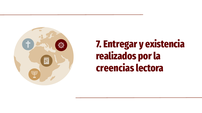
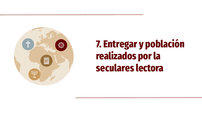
existencia: existencia -> población (165, 44)
creencias: creencias -> seculares (115, 69)
